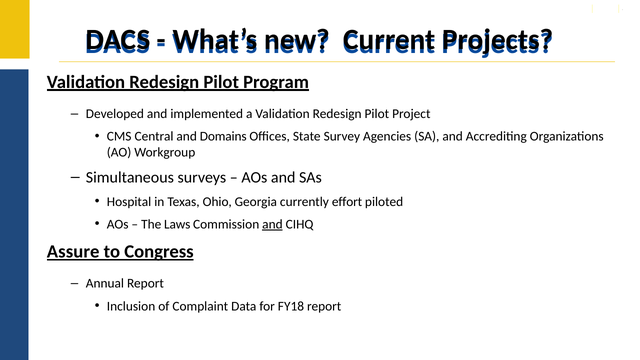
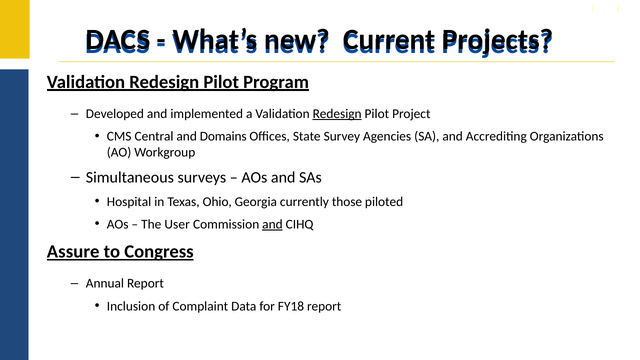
Redesign underline: none -> present (337, 114)
effort: effort -> those (347, 202)
Laws: Laws -> User (177, 224)
